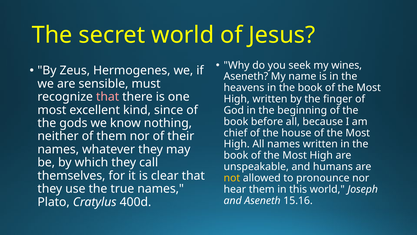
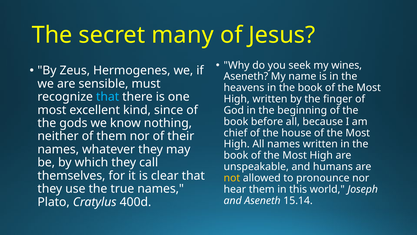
secret world: world -> many (183, 35)
that colour: pink -> light blue (108, 97)
15.16: 15.16 -> 15.14 (298, 200)
